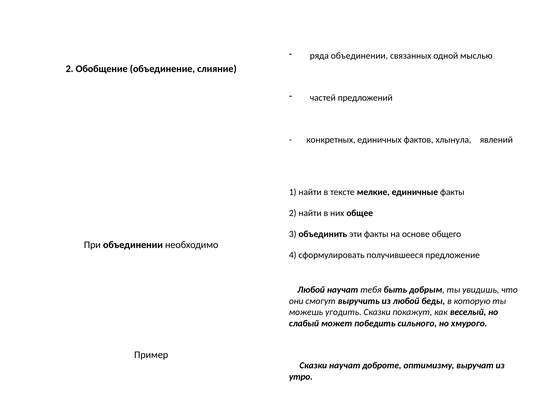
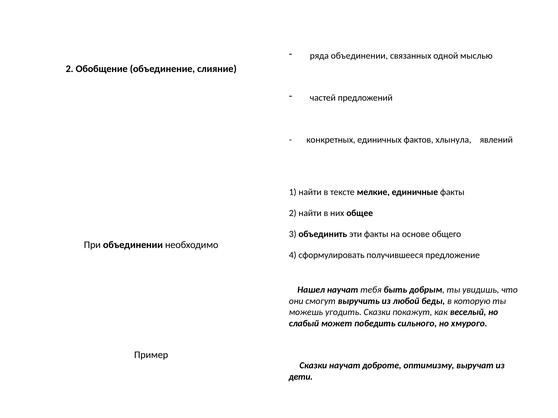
Любой: Любой -> Нашел (311, 290)
утро: утро -> дети (301, 377)
